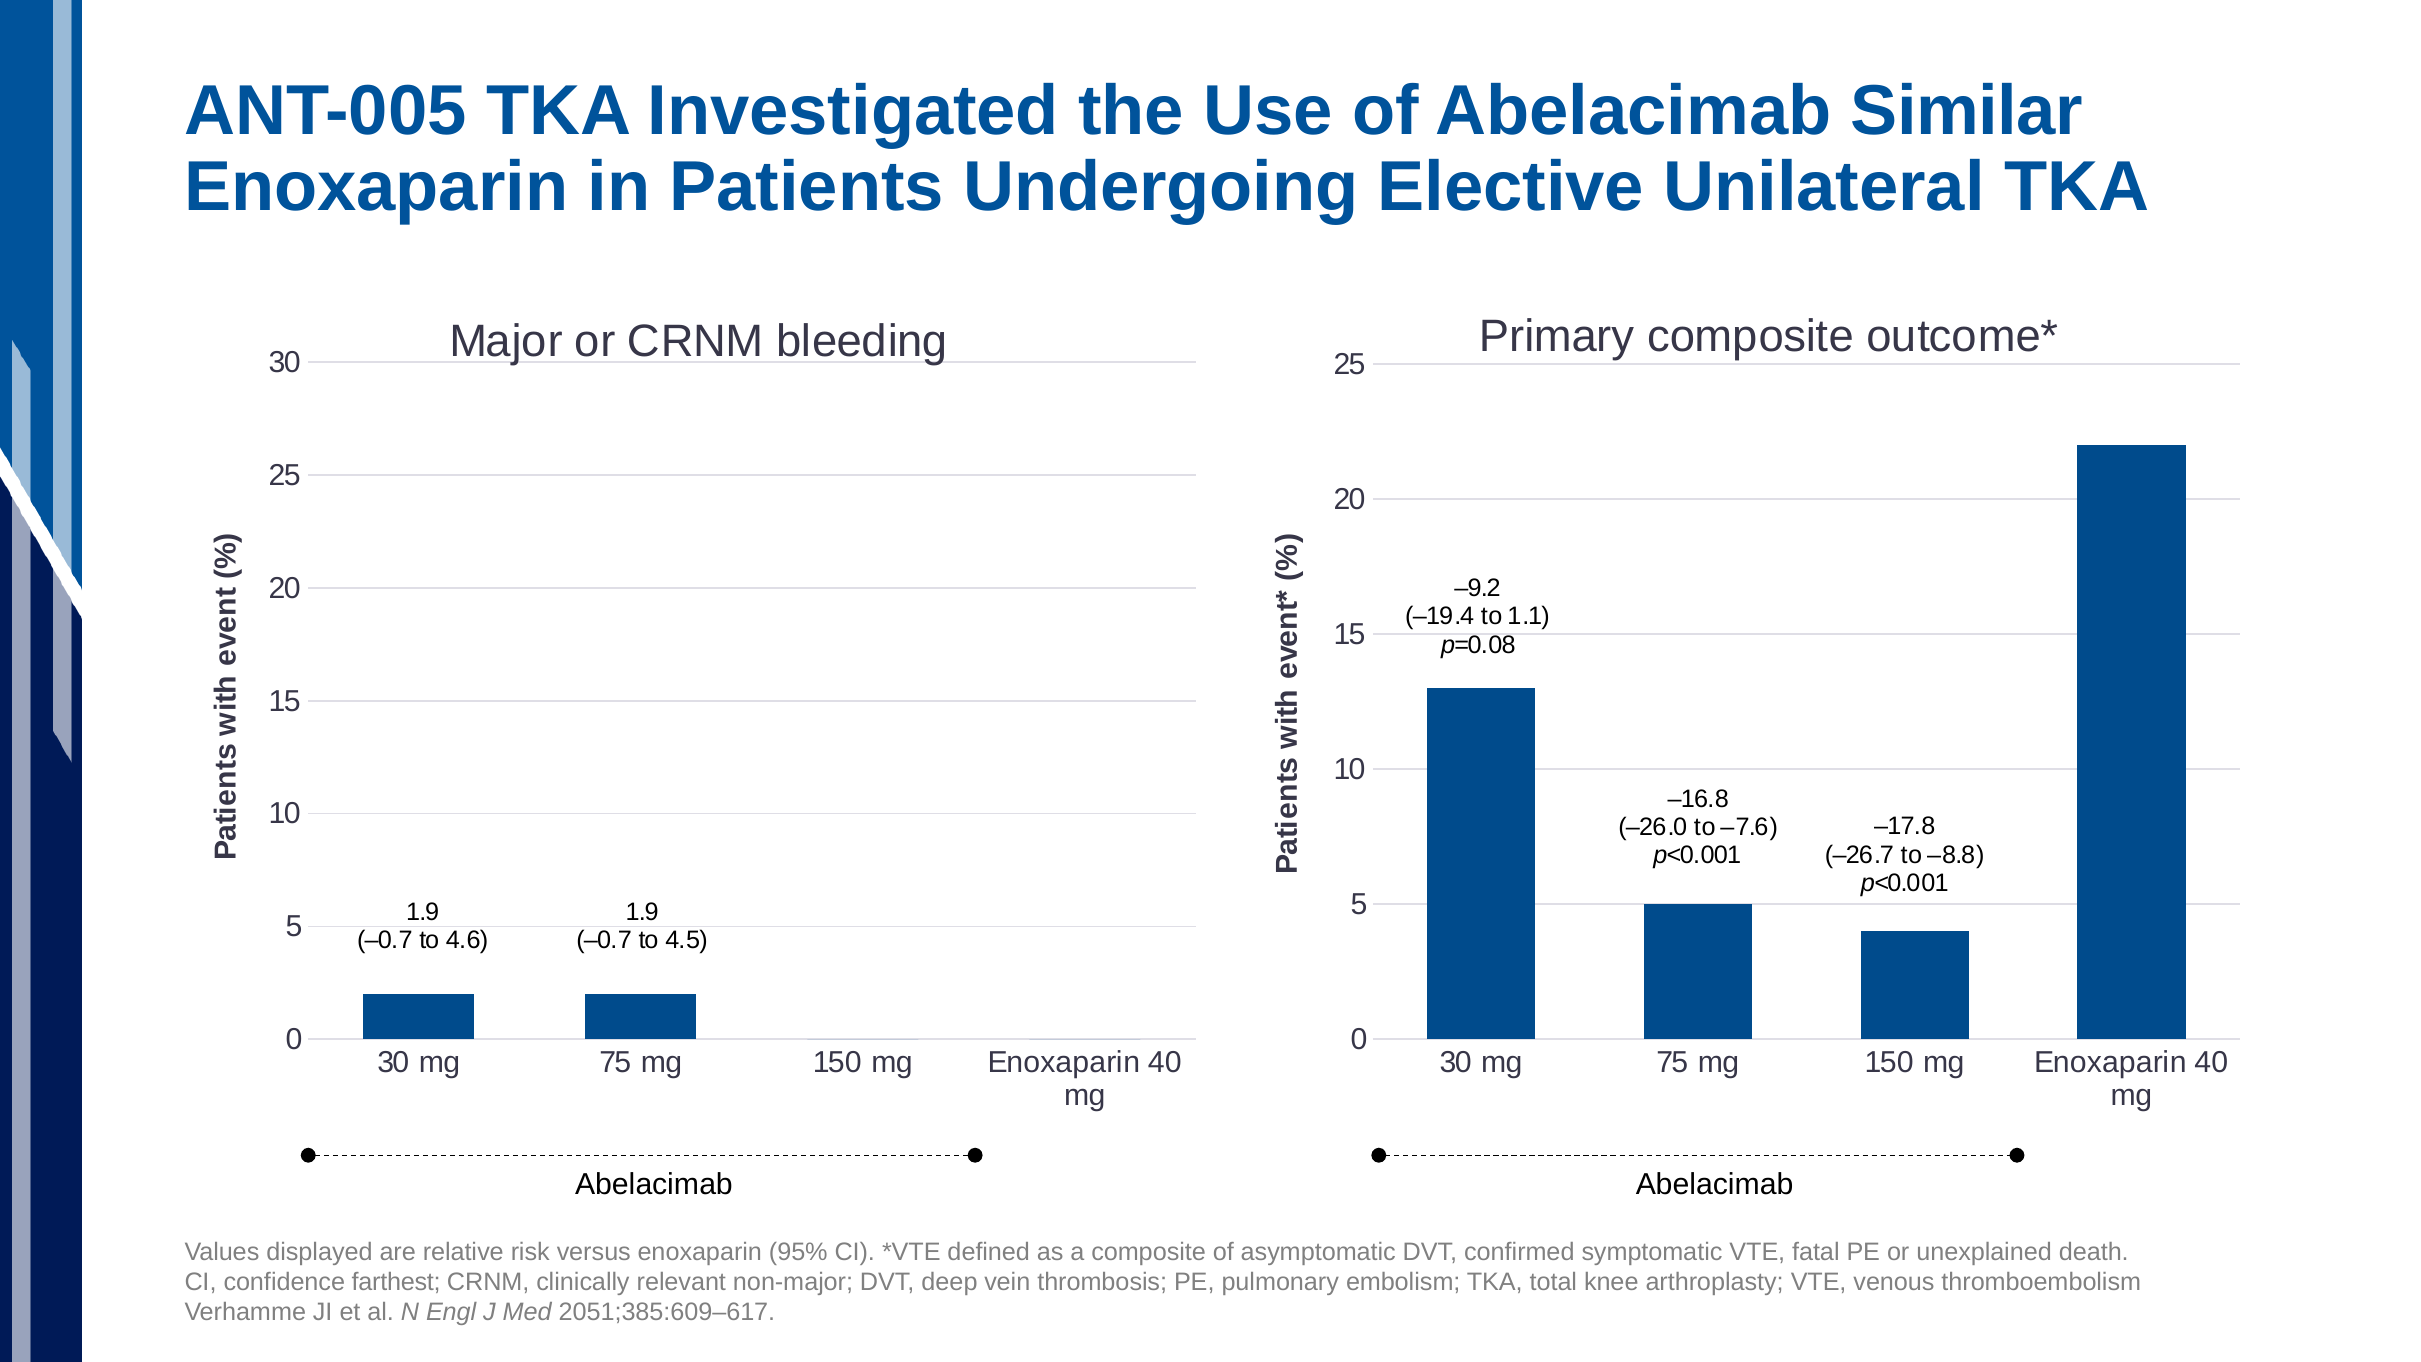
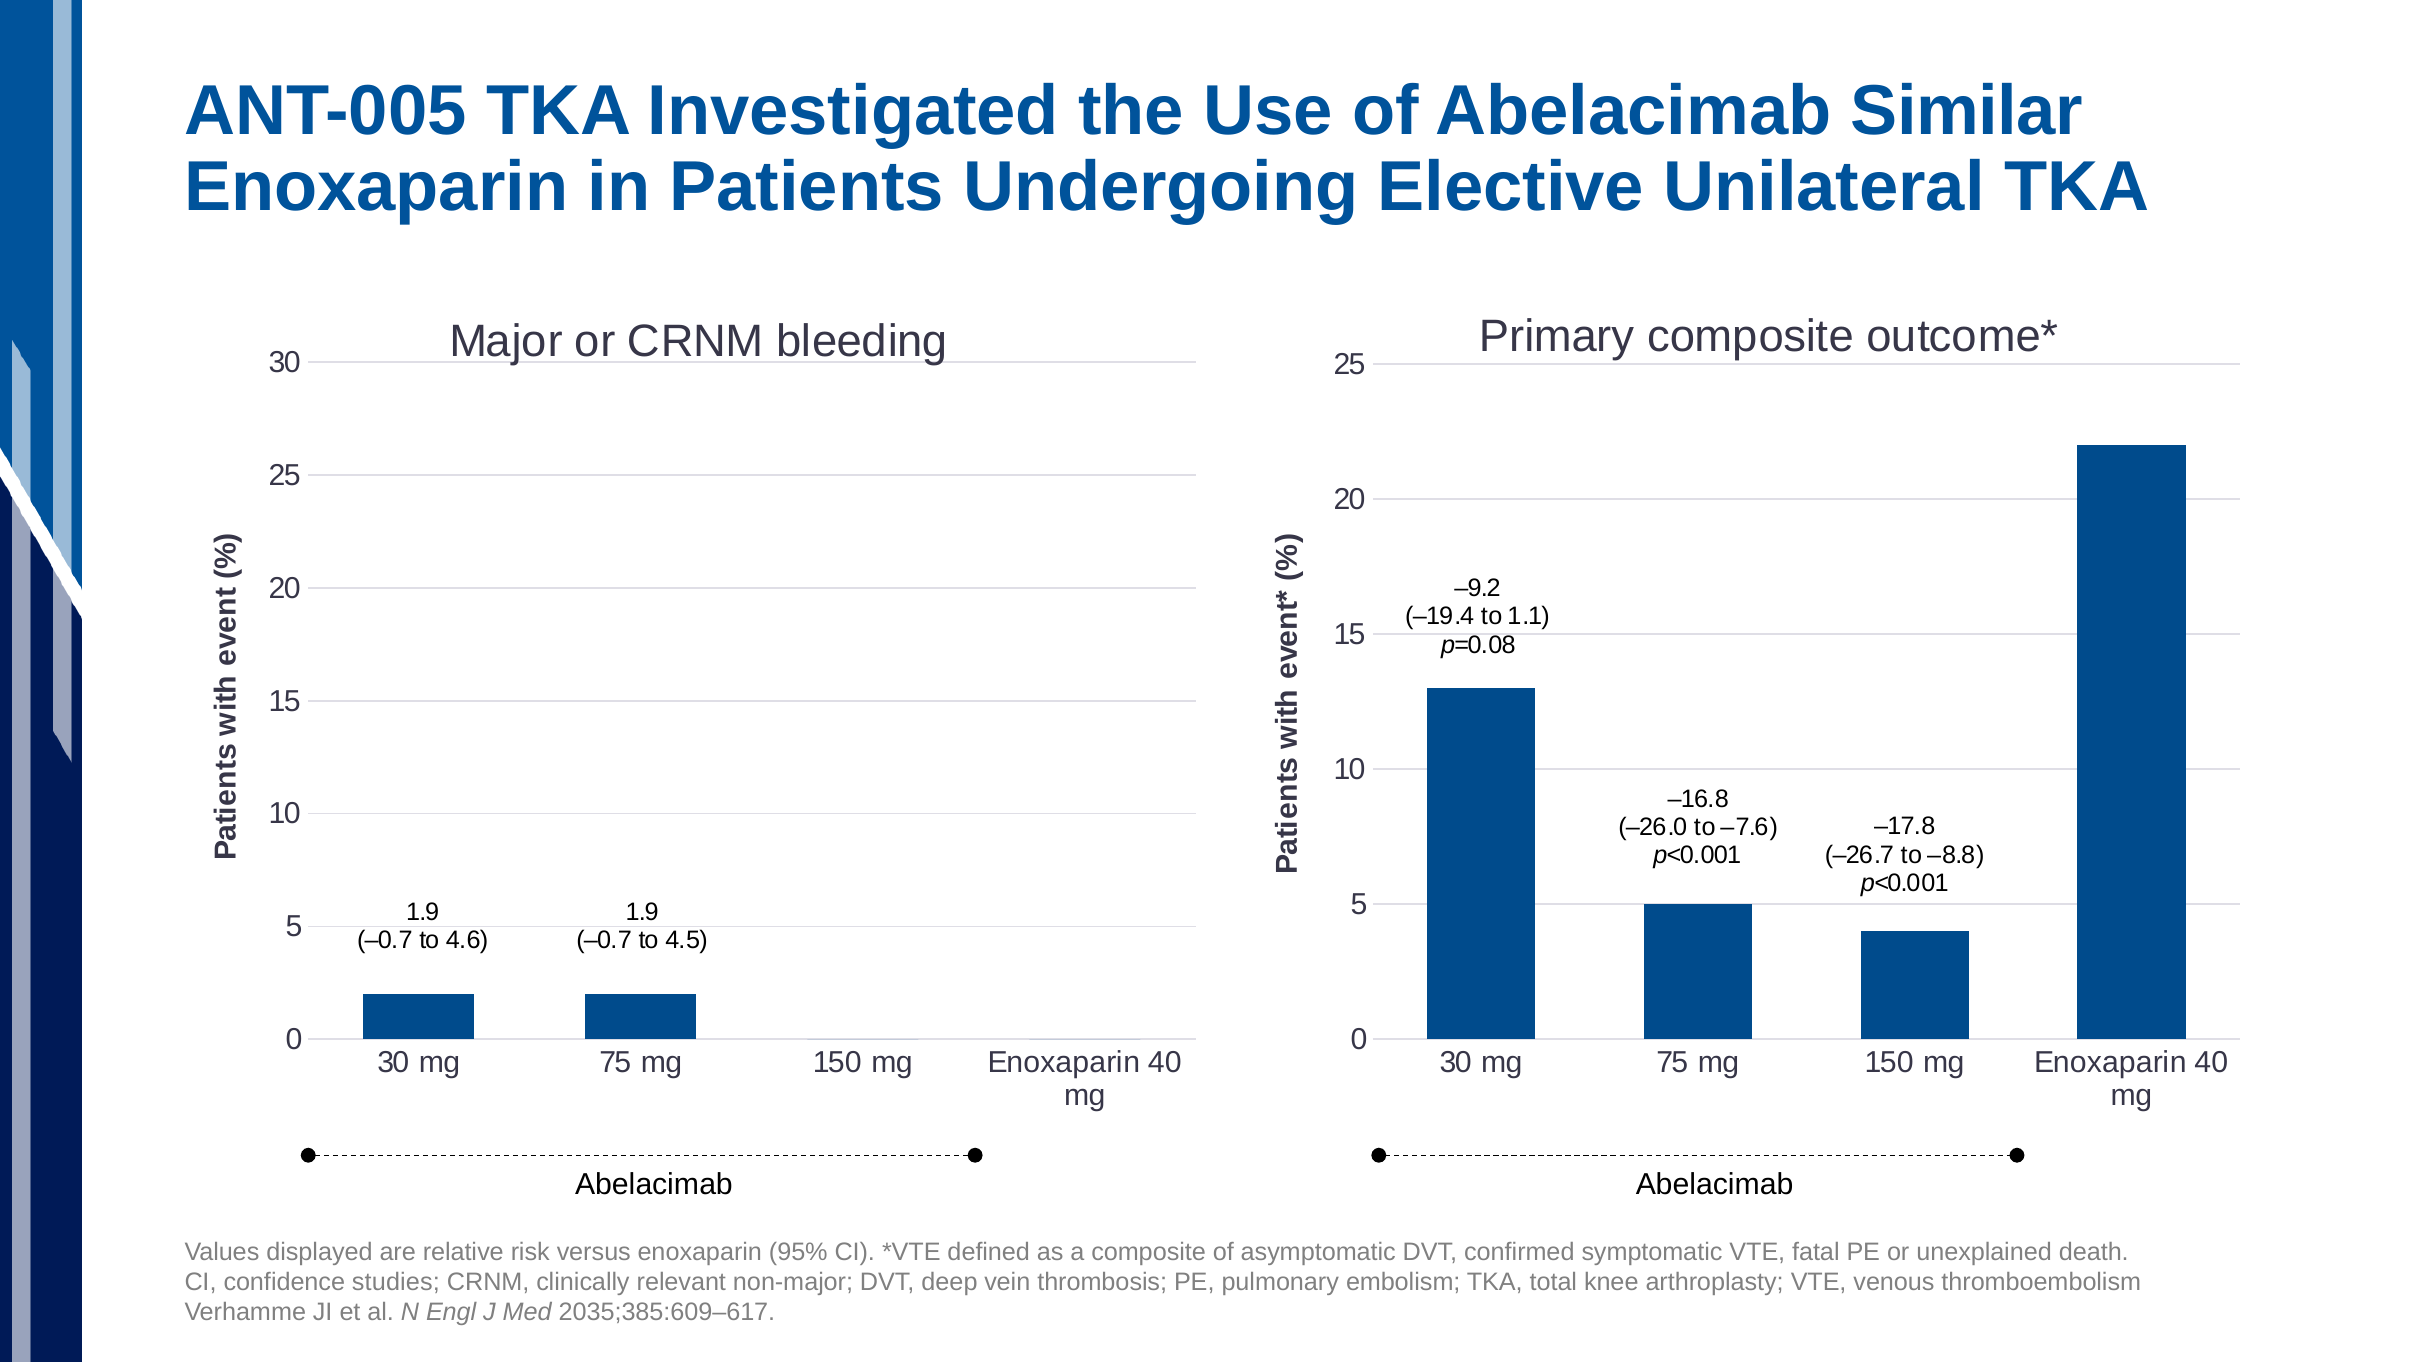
farthest: farthest -> studies (396, 1282)
2051;385:609–617: 2051;385:609–617 -> 2035;385:609–617 (667, 1312)
